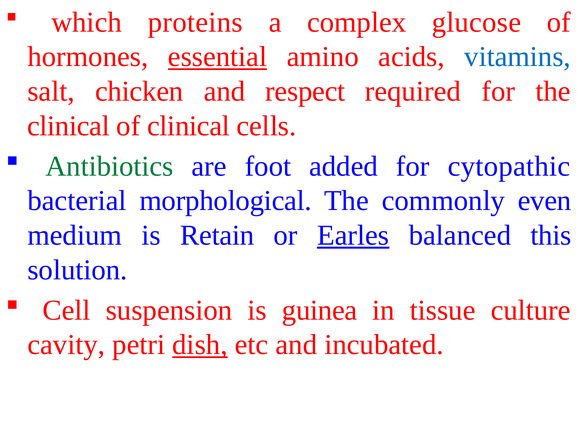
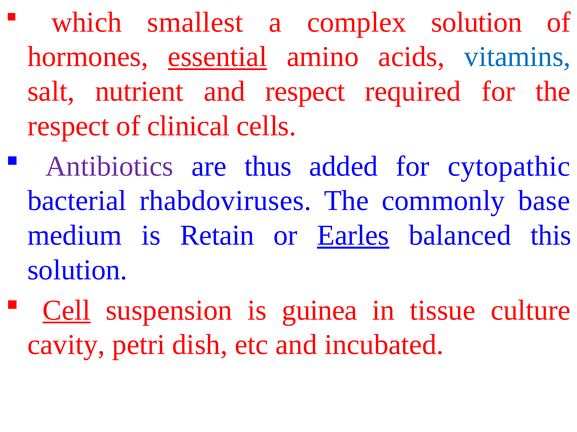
proteins: proteins -> smallest (195, 22)
complex glucose: glucose -> solution (477, 22)
chicken: chicken -> nutrient (139, 91)
clinical: clinical -> respect (68, 126)
Antibiotics colour: green -> purple (110, 166)
foot: foot -> thus (268, 166)
morphological: morphological -> rhabdoviruses (225, 201)
even: even -> base (544, 201)
Cell underline: none -> present (67, 311)
dish underline: present -> none (200, 345)
